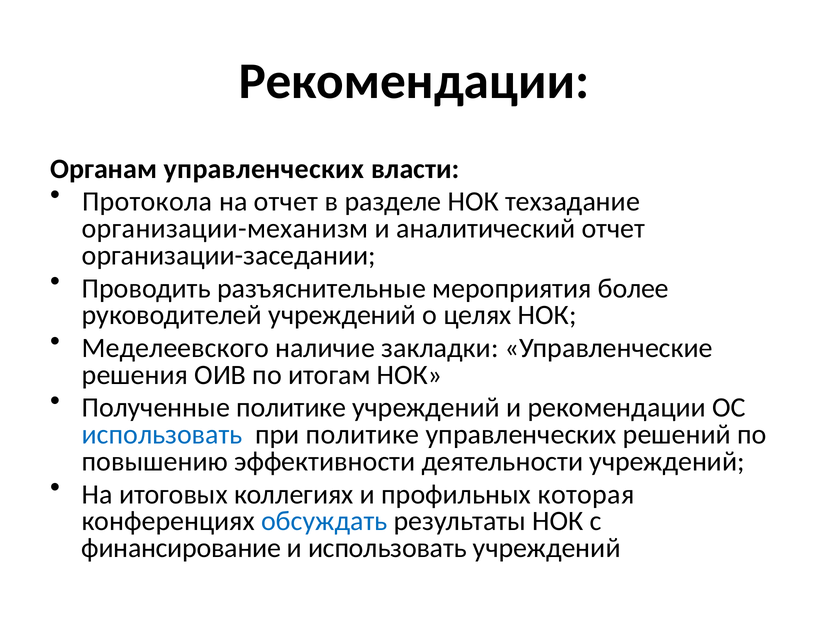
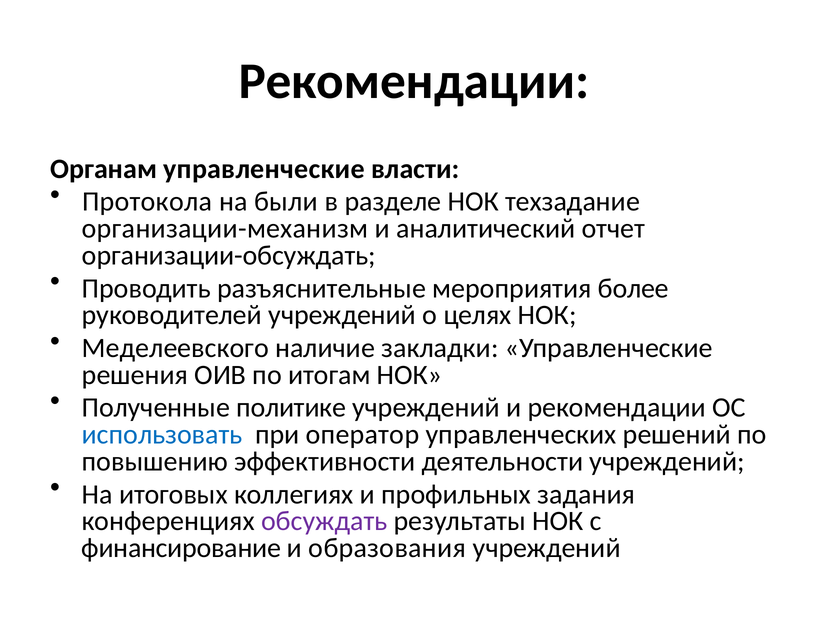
Органам управленческих: управленческих -> управленческие (264, 169)
на отчет: отчет -> были (286, 202)
организации-заседании: организации-заседании -> организации-обсуждать (229, 255)
при политике: политике -> оператор (362, 435)
которая: которая -> задания (586, 494)
обсуждать colour: blue -> purple (324, 521)
и использовать: использовать -> образования (387, 548)
